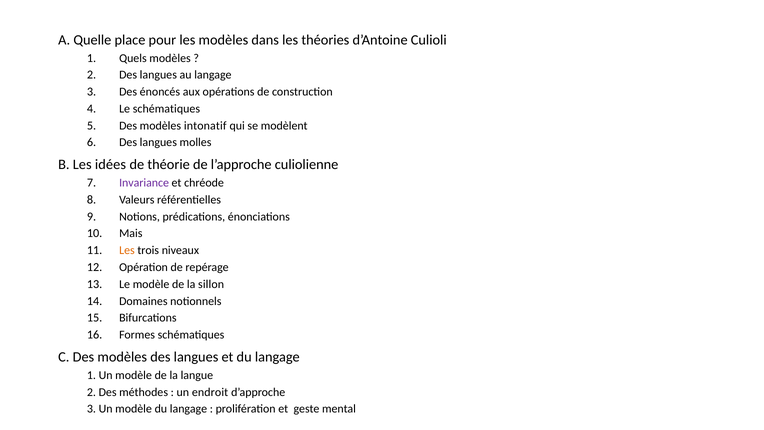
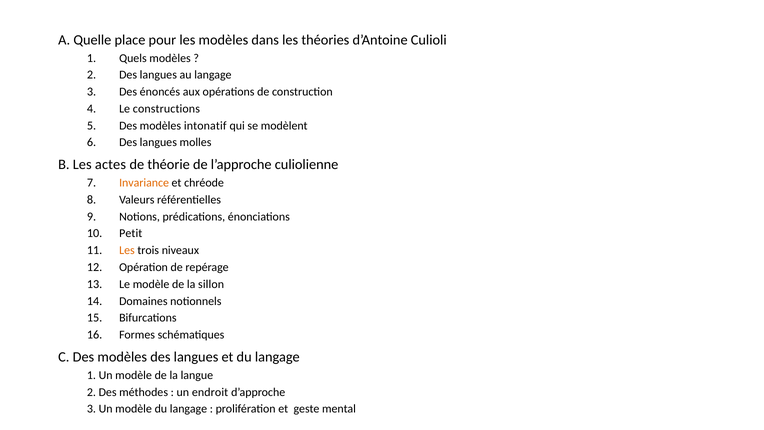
Le schématiques: schématiques -> constructions (166, 109)
idées: idées -> actes (110, 165)
Invariance colour: purple -> orange (144, 183)
Mais: Mais -> Petit (131, 233)
